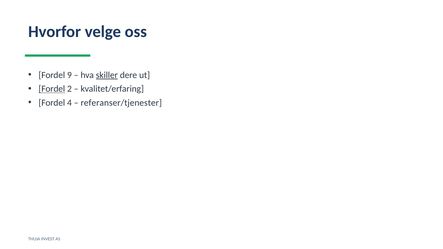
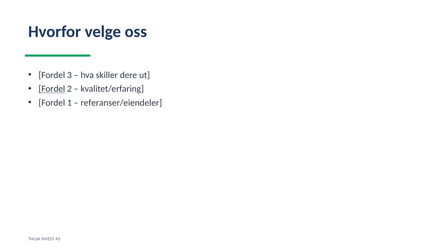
9: 9 -> 3 (69, 75)
skiller underline: present -> none (107, 75)
4: 4 -> 1 (69, 103)
referanser/tjenester: referanser/tjenester -> referanser/eiendeler (121, 103)
